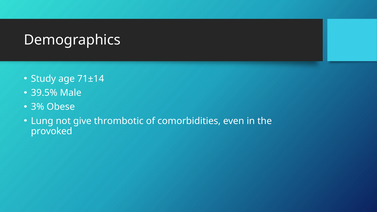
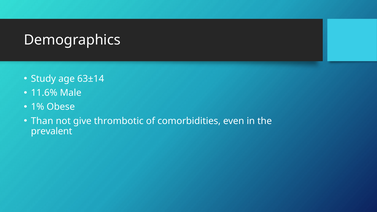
71±14: 71±14 -> 63±14 (91, 79)
39.5%: 39.5% -> 11.6% (44, 93)
3%: 3% -> 1% (38, 107)
Lung: Lung -> Than (42, 121)
provoked: provoked -> prevalent (52, 131)
